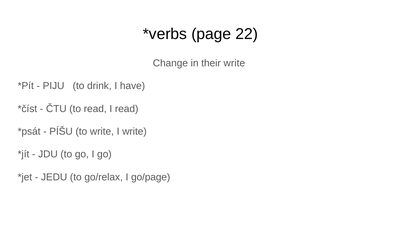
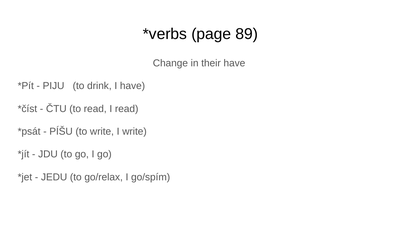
22: 22 -> 89 (247, 34)
their write: write -> have (234, 63)
go/page: go/page -> go/spím (151, 177)
